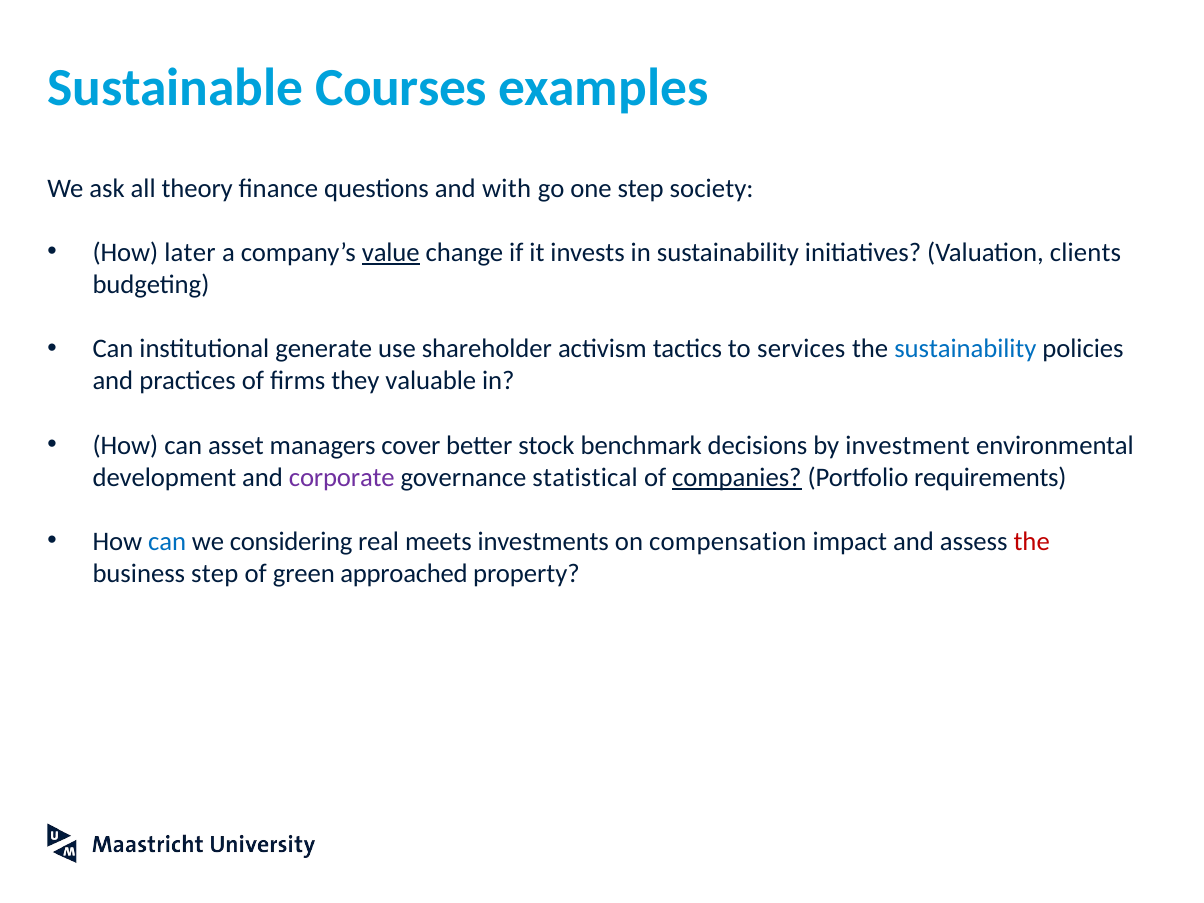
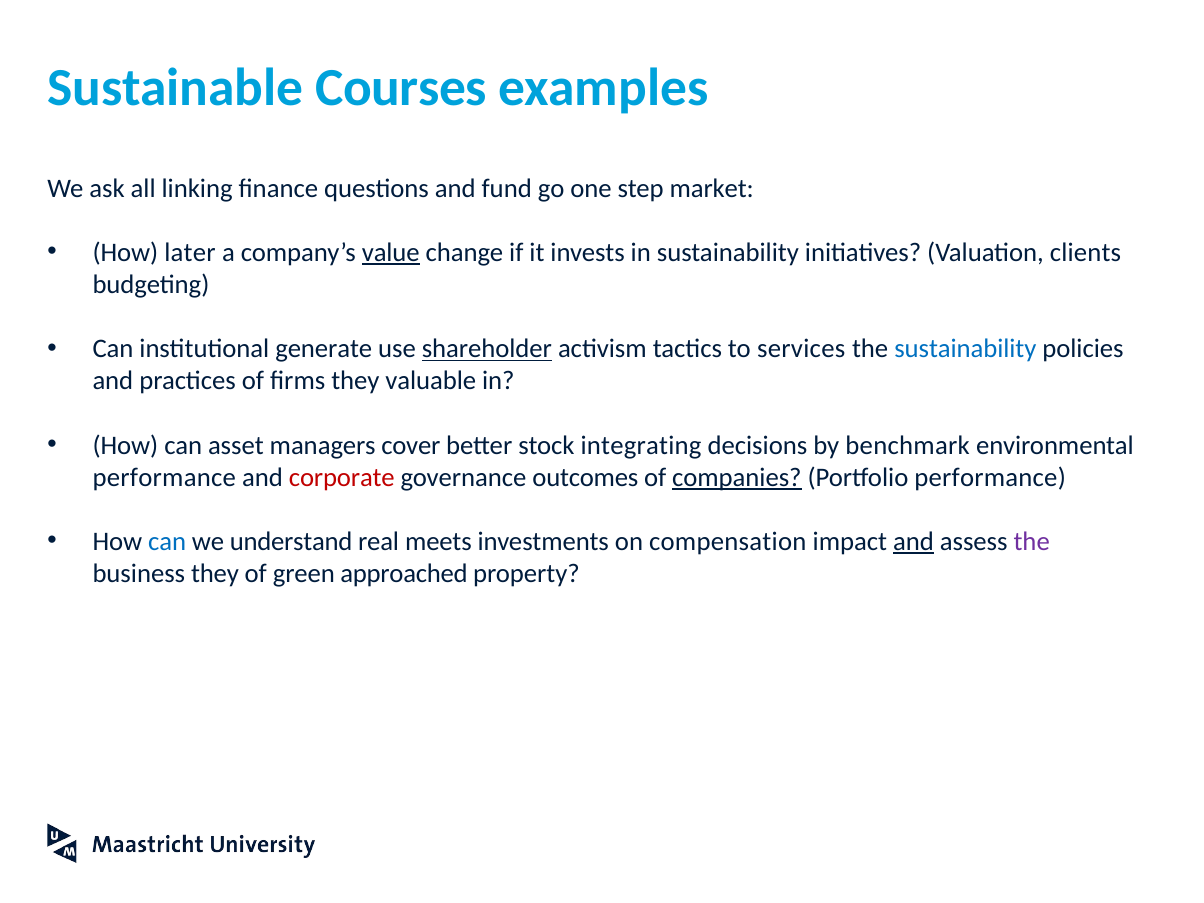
theory: theory -> linking (197, 189)
with: with -> fund (507, 189)
society: society -> market (712, 189)
shareholder underline: none -> present (487, 349)
benchmark: benchmark -> integrating (641, 445)
investment: investment -> benchmark (908, 445)
development: development -> performance (164, 477)
corporate colour: purple -> red (342, 477)
statistical: statistical -> outcomes (585, 477)
Portfolio requirements: requirements -> performance (990, 477)
considering: considering -> understand (291, 542)
and underline: none -> present (913, 542)
the colour: red -> purple (1032, 542)
business step: step -> they (215, 574)
